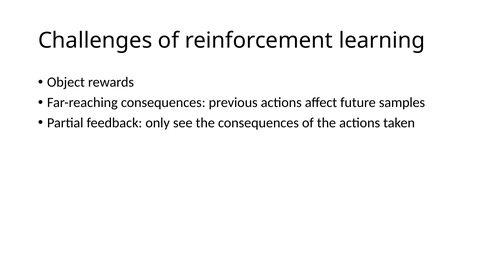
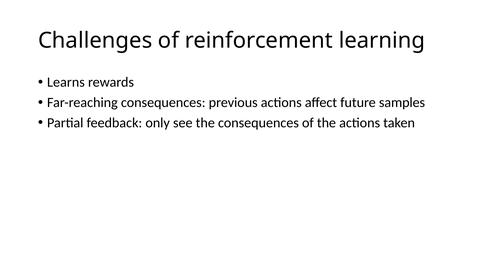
Object: Object -> Learns (66, 82)
